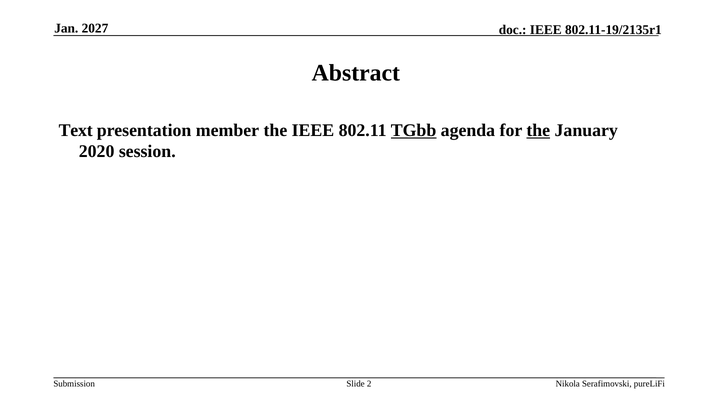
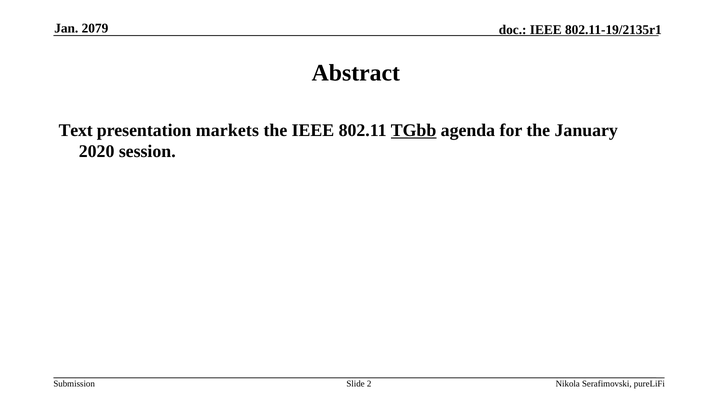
2027: 2027 -> 2079 (95, 28)
member: member -> markets (227, 130)
the underline: present -> none (538, 130)
